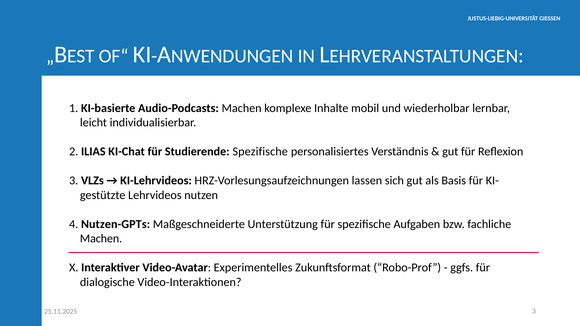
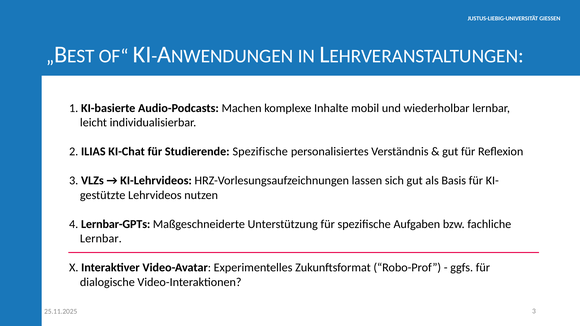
Nutzen-GPTs: Nutzen-GPTs -> Lernbar-GPTs (116, 224)
Machen: Machen -> Lernbar (101, 239)
